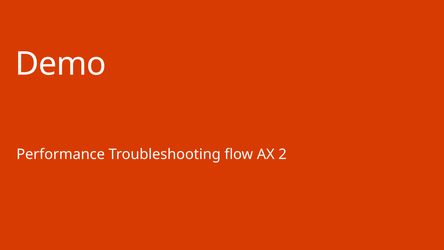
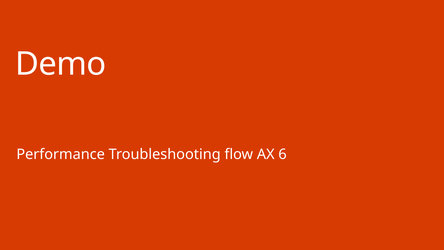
2: 2 -> 6 (283, 154)
